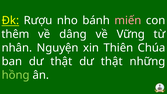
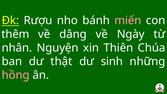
Vững: Vững -> Ngày (131, 34)
thật: thật -> sinh (112, 61)
hồng colour: light green -> pink (16, 75)
